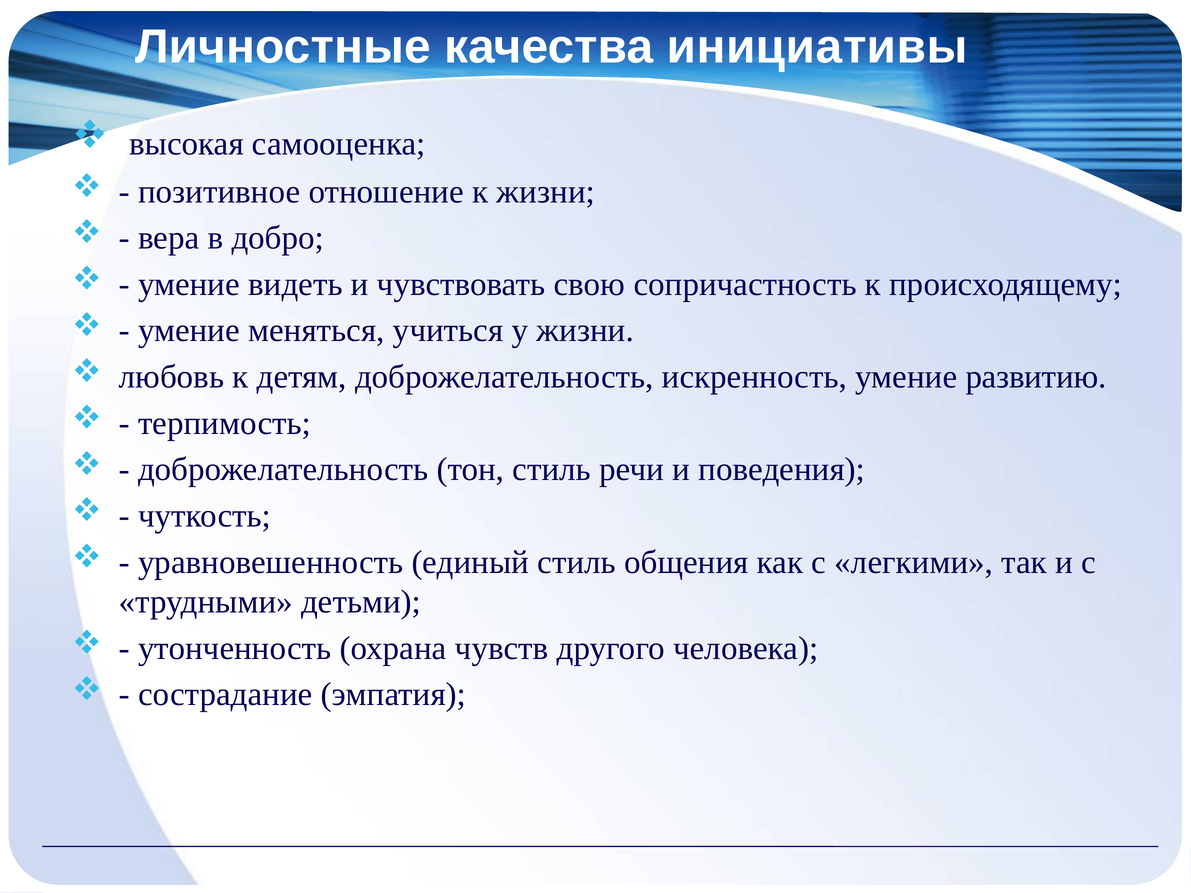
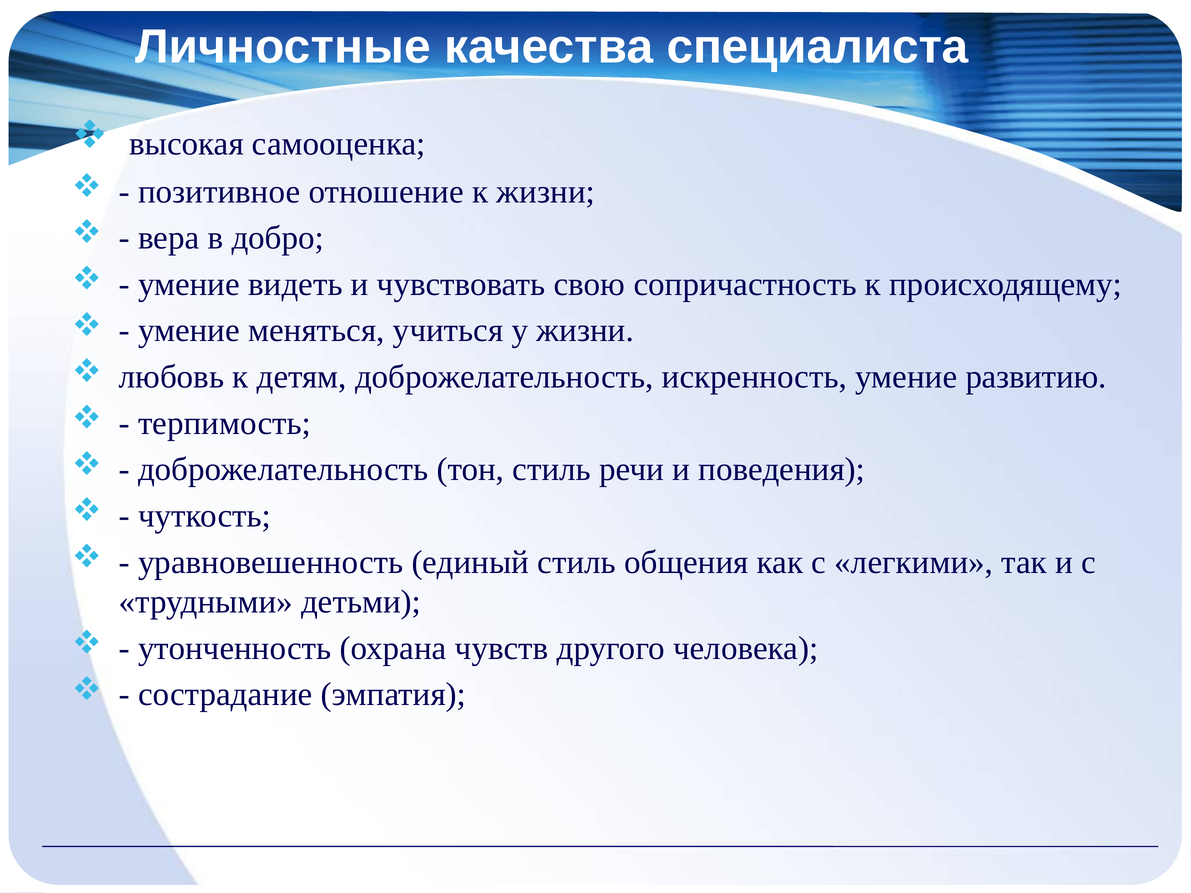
инициативы: инициативы -> специалиста (818, 47)
